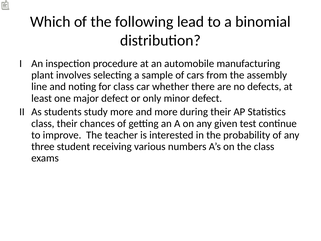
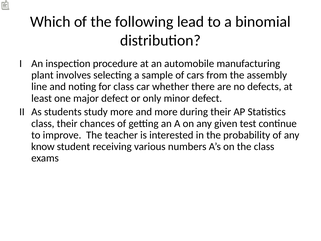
three: three -> know (43, 146)
